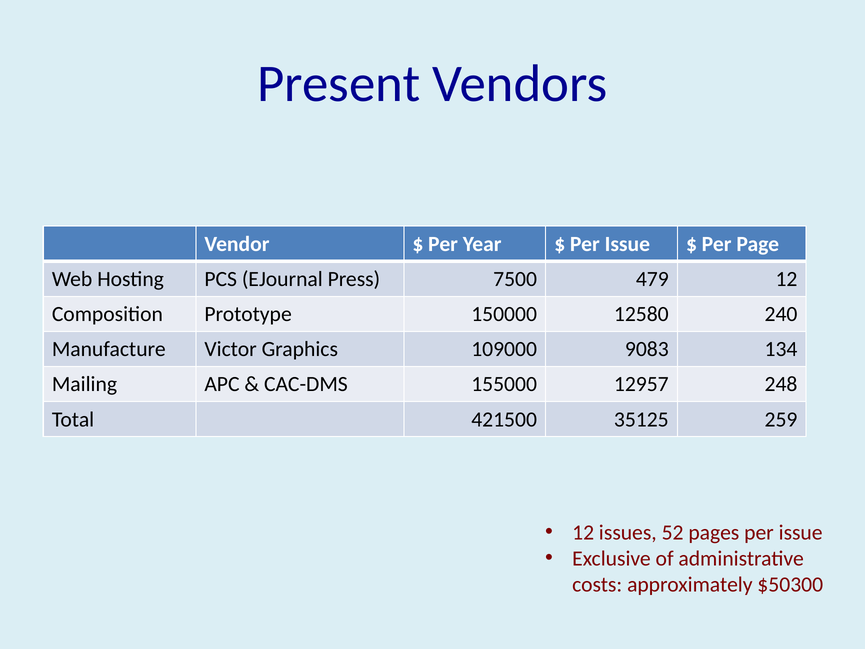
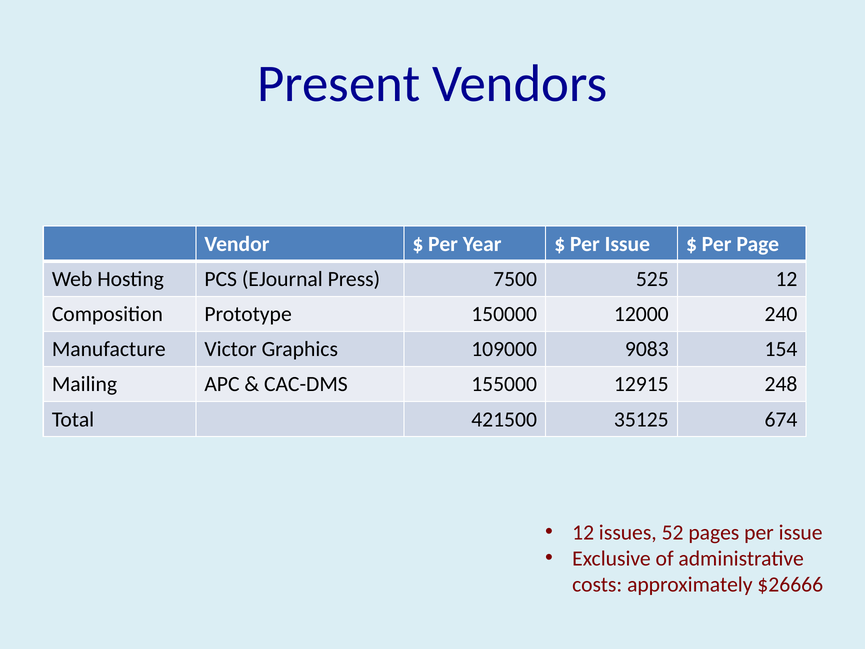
479: 479 -> 525 (652, 279)
12580: 12580 -> 12000 (641, 314)
134: 134 -> 154 (781, 349)
12957: 12957 -> 12915 (641, 384)
259: 259 -> 674 (781, 419)
$50300: $50300 -> $26666 (790, 584)
